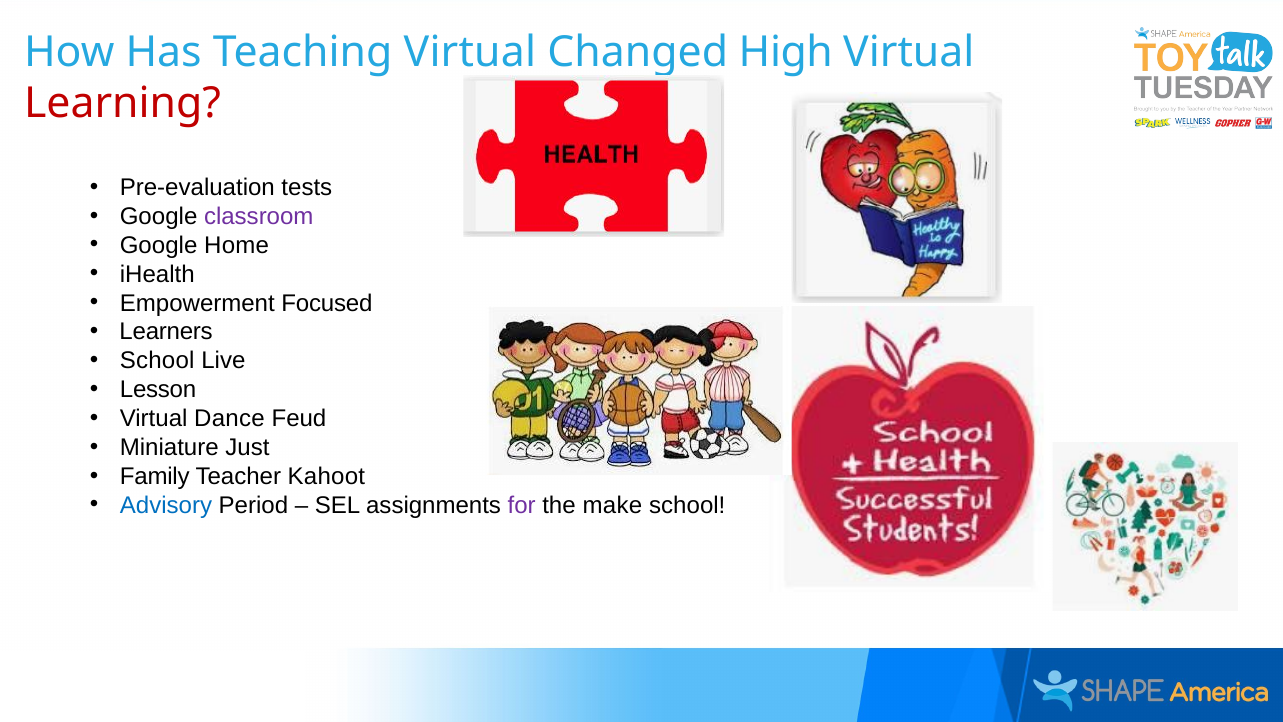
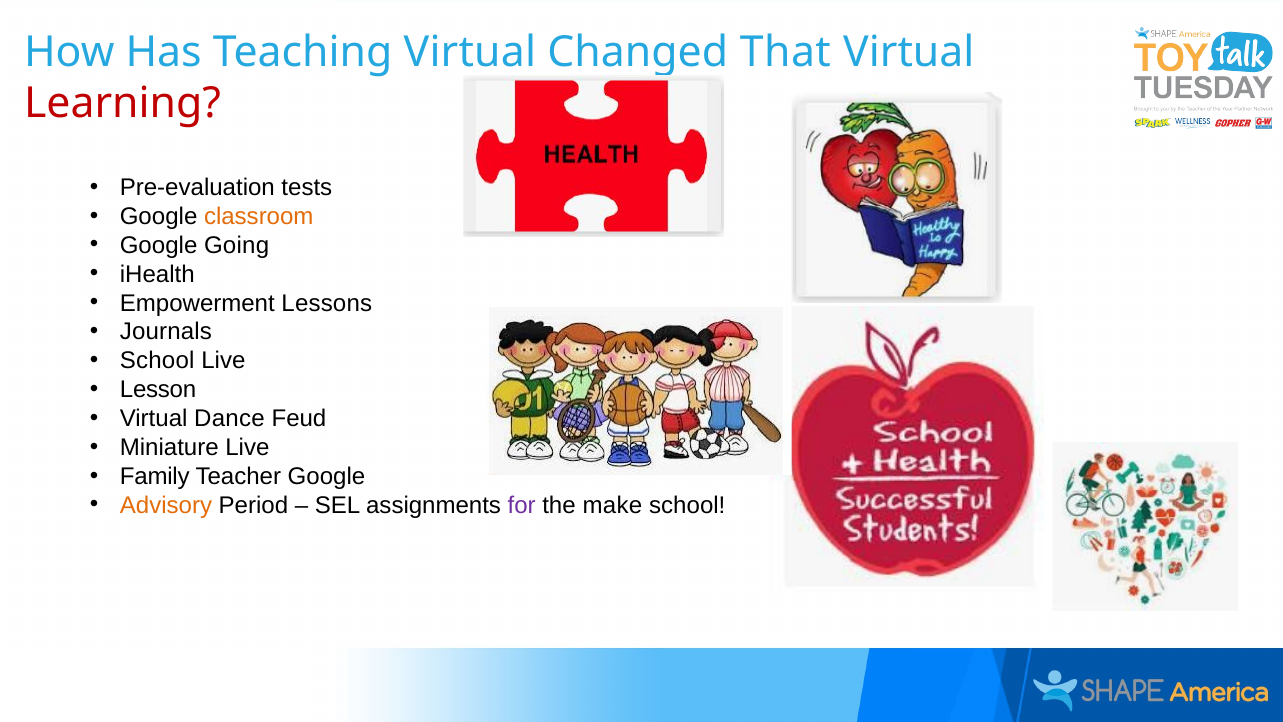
High: High -> That (785, 52)
classroom colour: purple -> orange (259, 216)
Home: Home -> Going (237, 245)
Focused: Focused -> Lessons (327, 303)
Learners: Learners -> Journals (166, 332)
Miniature Just: Just -> Live (247, 447)
Teacher Kahoot: Kahoot -> Google (326, 476)
Advisory colour: blue -> orange (166, 505)
